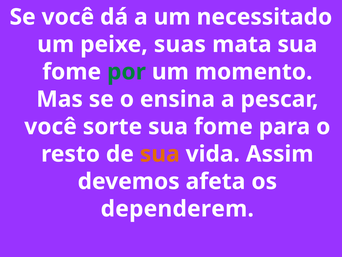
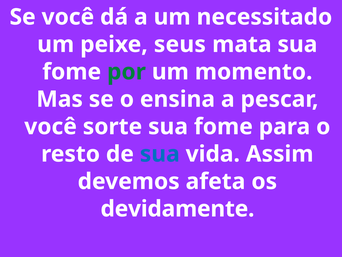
suas: suas -> seus (180, 44)
sua colour: orange -> blue (160, 154)
dependerem: dependerem -> devidamente (177, 209)
